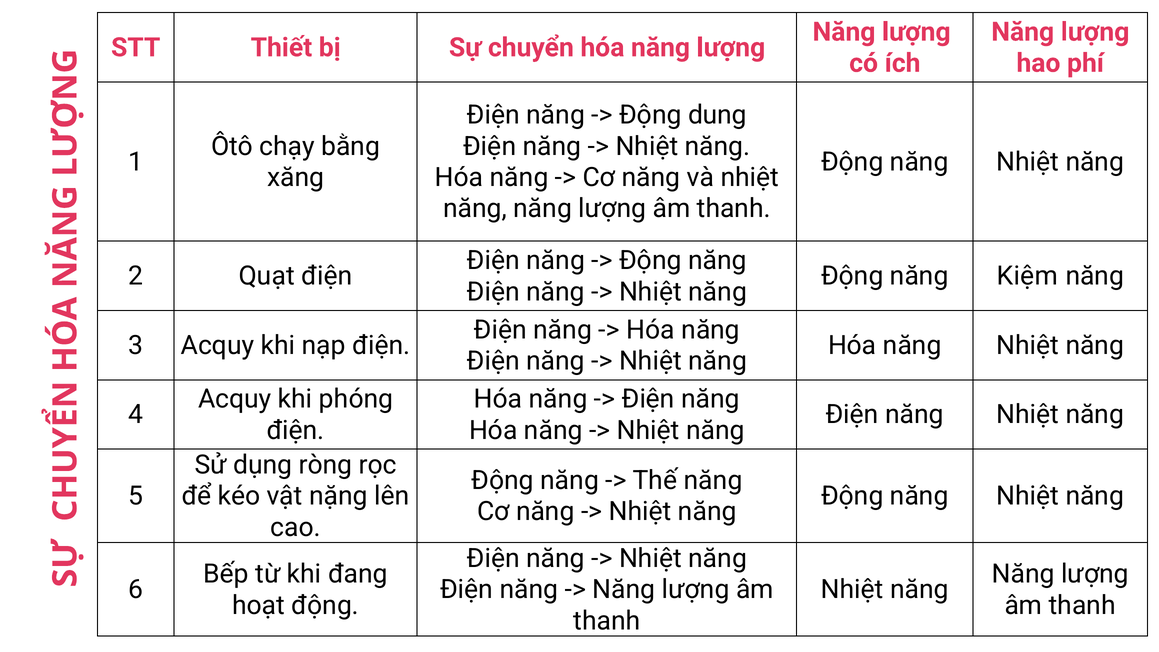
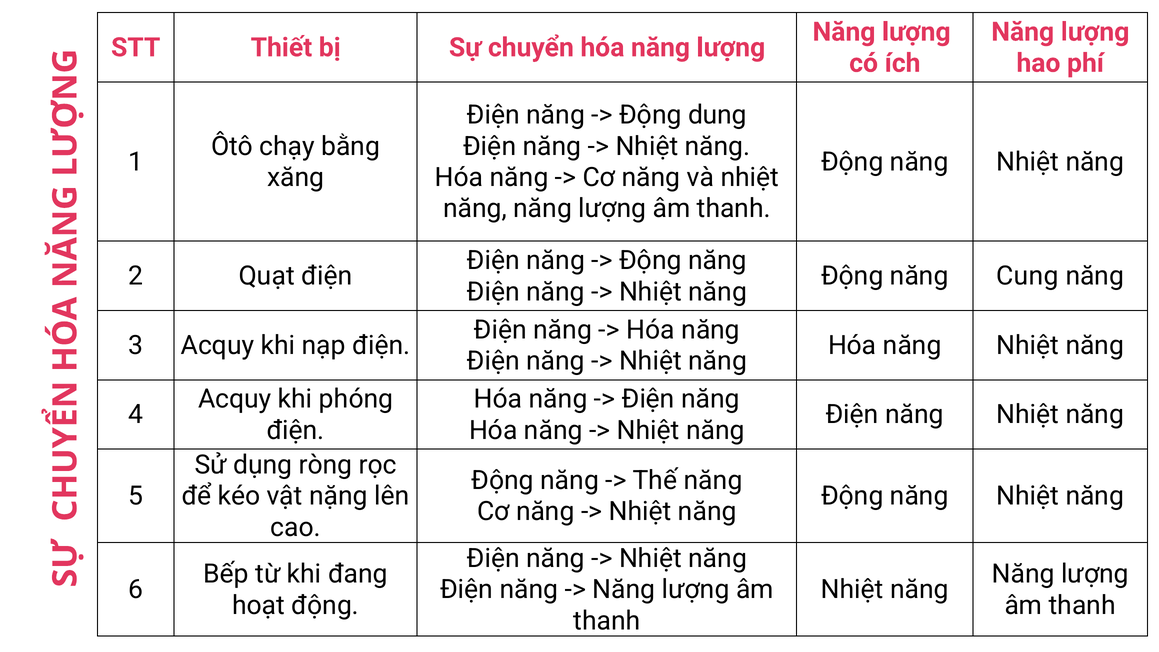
Kiệm: Kiệm -> Cung (1027, 276)
